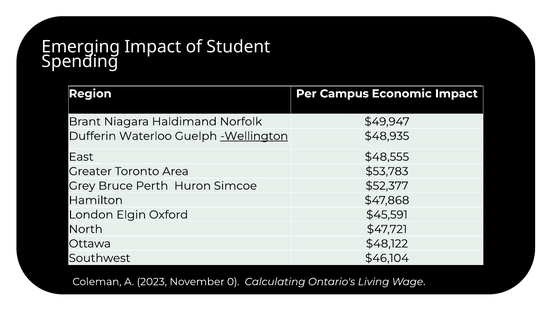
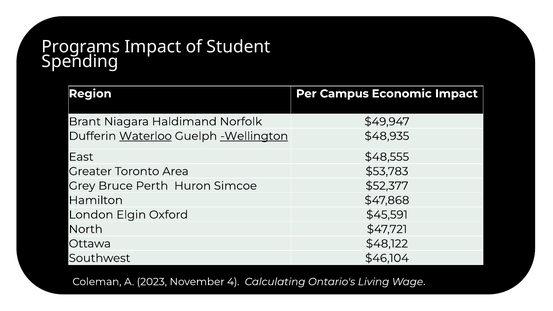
Emerging: Emerging -> Programs (81, 47)
Waterloo underline: none -> present (145, 136)
0: 0 -> 4 (233, 282)
